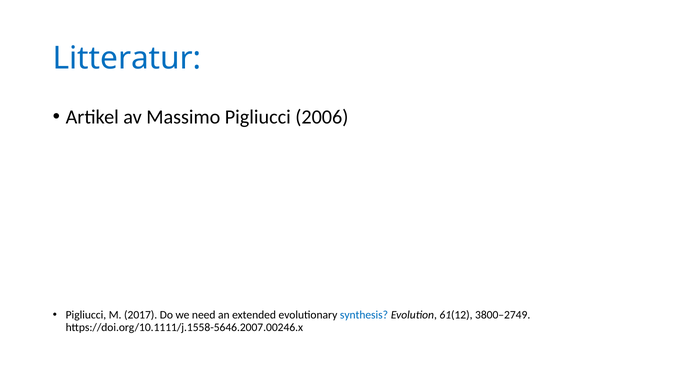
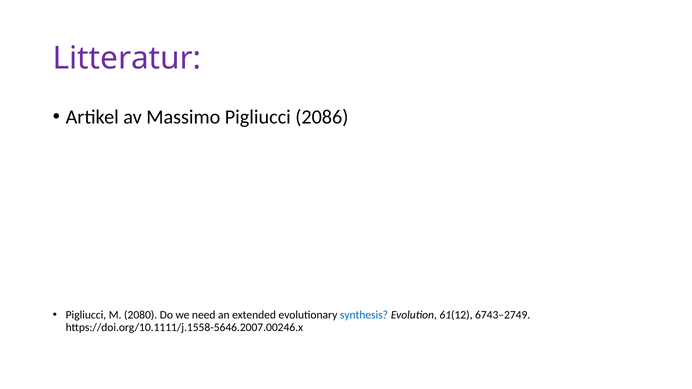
Litteratur colour: blue -> purple (127, 58)
2006: 2006 -> 2086 (322, 117)
2017: 2017 -> 2080 (141, 315)
3800–2749: 3800–2749 -> 6743–2749 (503, 315)
